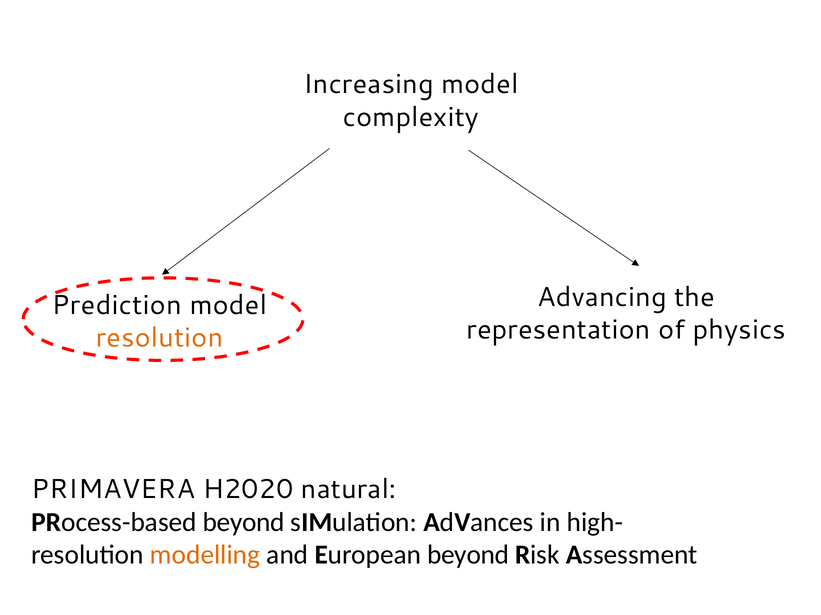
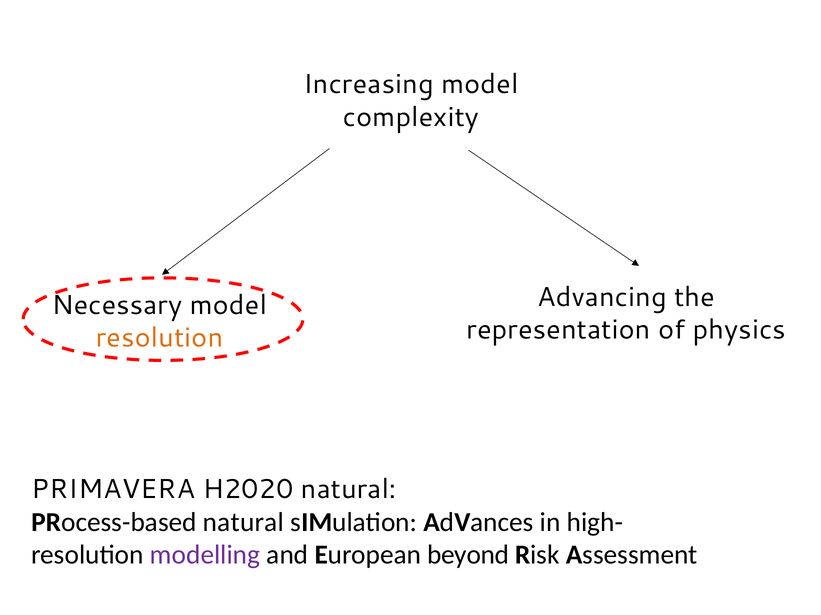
Prediction: Prediction -> Necessary (117, 306)
PRocess-based beyond: beyond -> natural (243, 523)
modelling colour: orange -> purple (205, 555)
